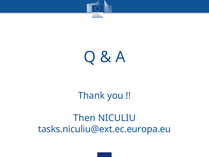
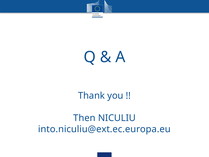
tasks.niculiu@ext.ec.europa.eu: tasks.niculiu@ext.ec.europa.eu -> into.niculiu@ext.ec.europa.eu (104, 129)
